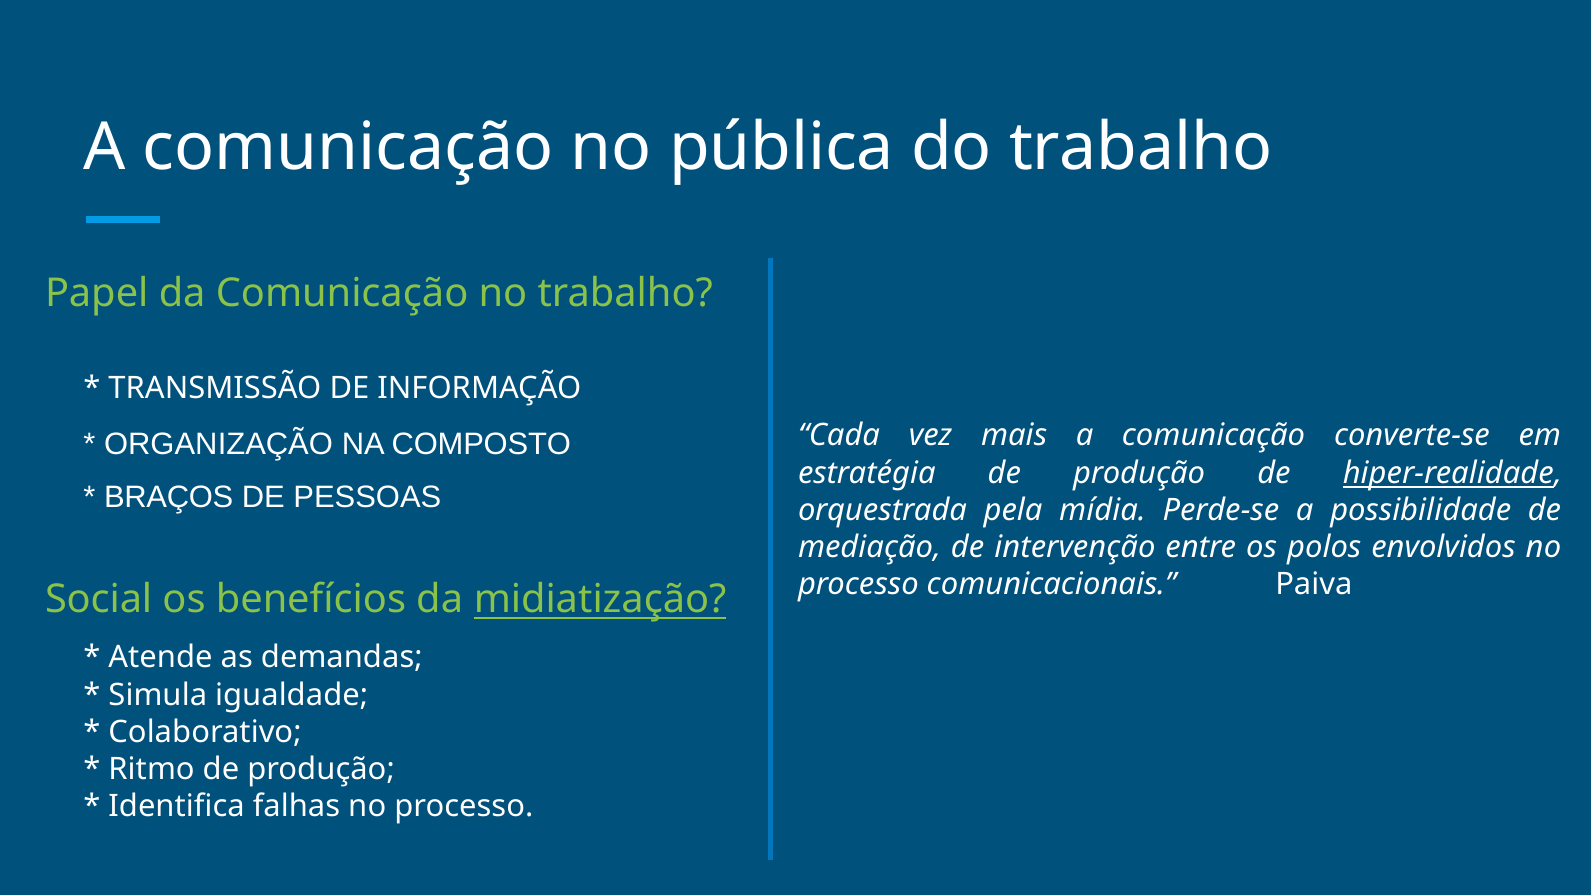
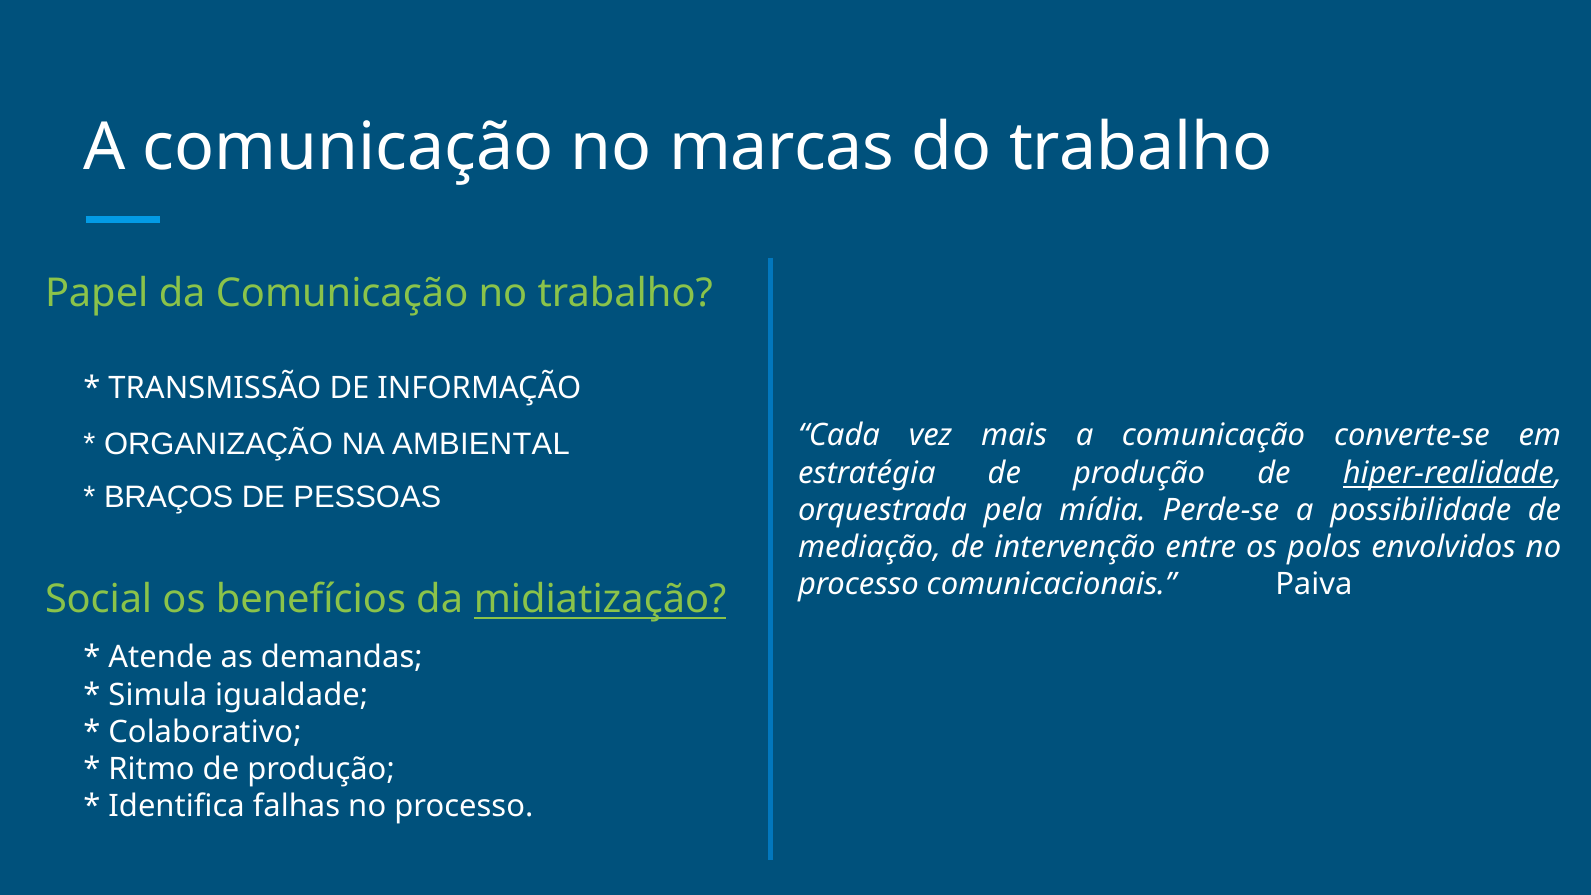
pública: pública -> marcas (782, 148)
COMPOSTO: COMPOSTO -> AMBIENTAL (481, 444)
